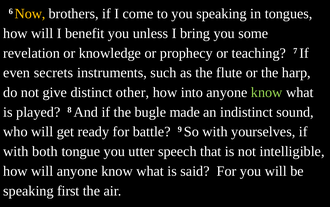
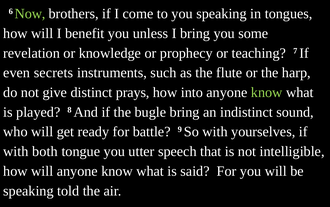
Now colour: yellow -> light green (30, 14)
other: other -> prays (133, 92)
bugle made: made -> bring (185, 112)
first: first -> told (68, 190)
